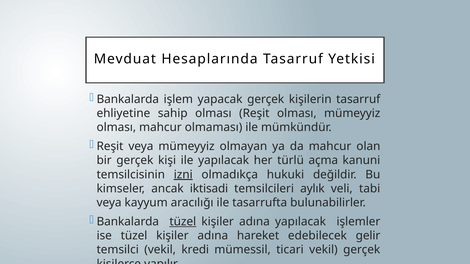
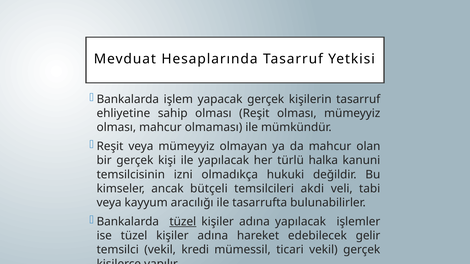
açma: açma -> halka (323, 161)
izni underline: present -> none (183, 175)
iktisadi: iktisadi -> bütçeli (209, 189)
aylık: aylık -> akdi (312, 189)
